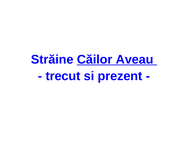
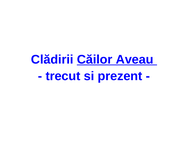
Străine: Străine -> Clădirii (52, 59)
